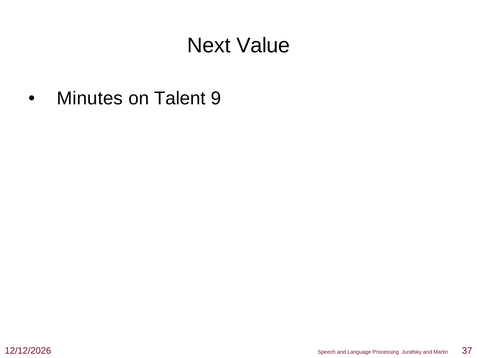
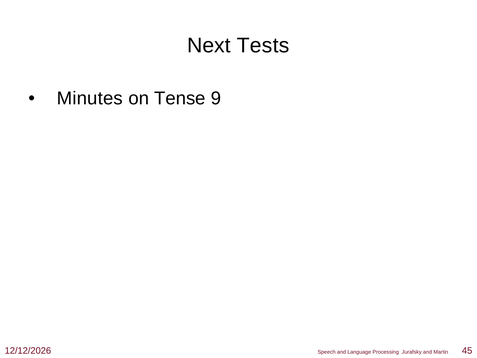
Value: Value -> Tests (263, 46)
Talent: Talent -> Tense (180, 98)
37: 37 -> 45 (467, 350)
